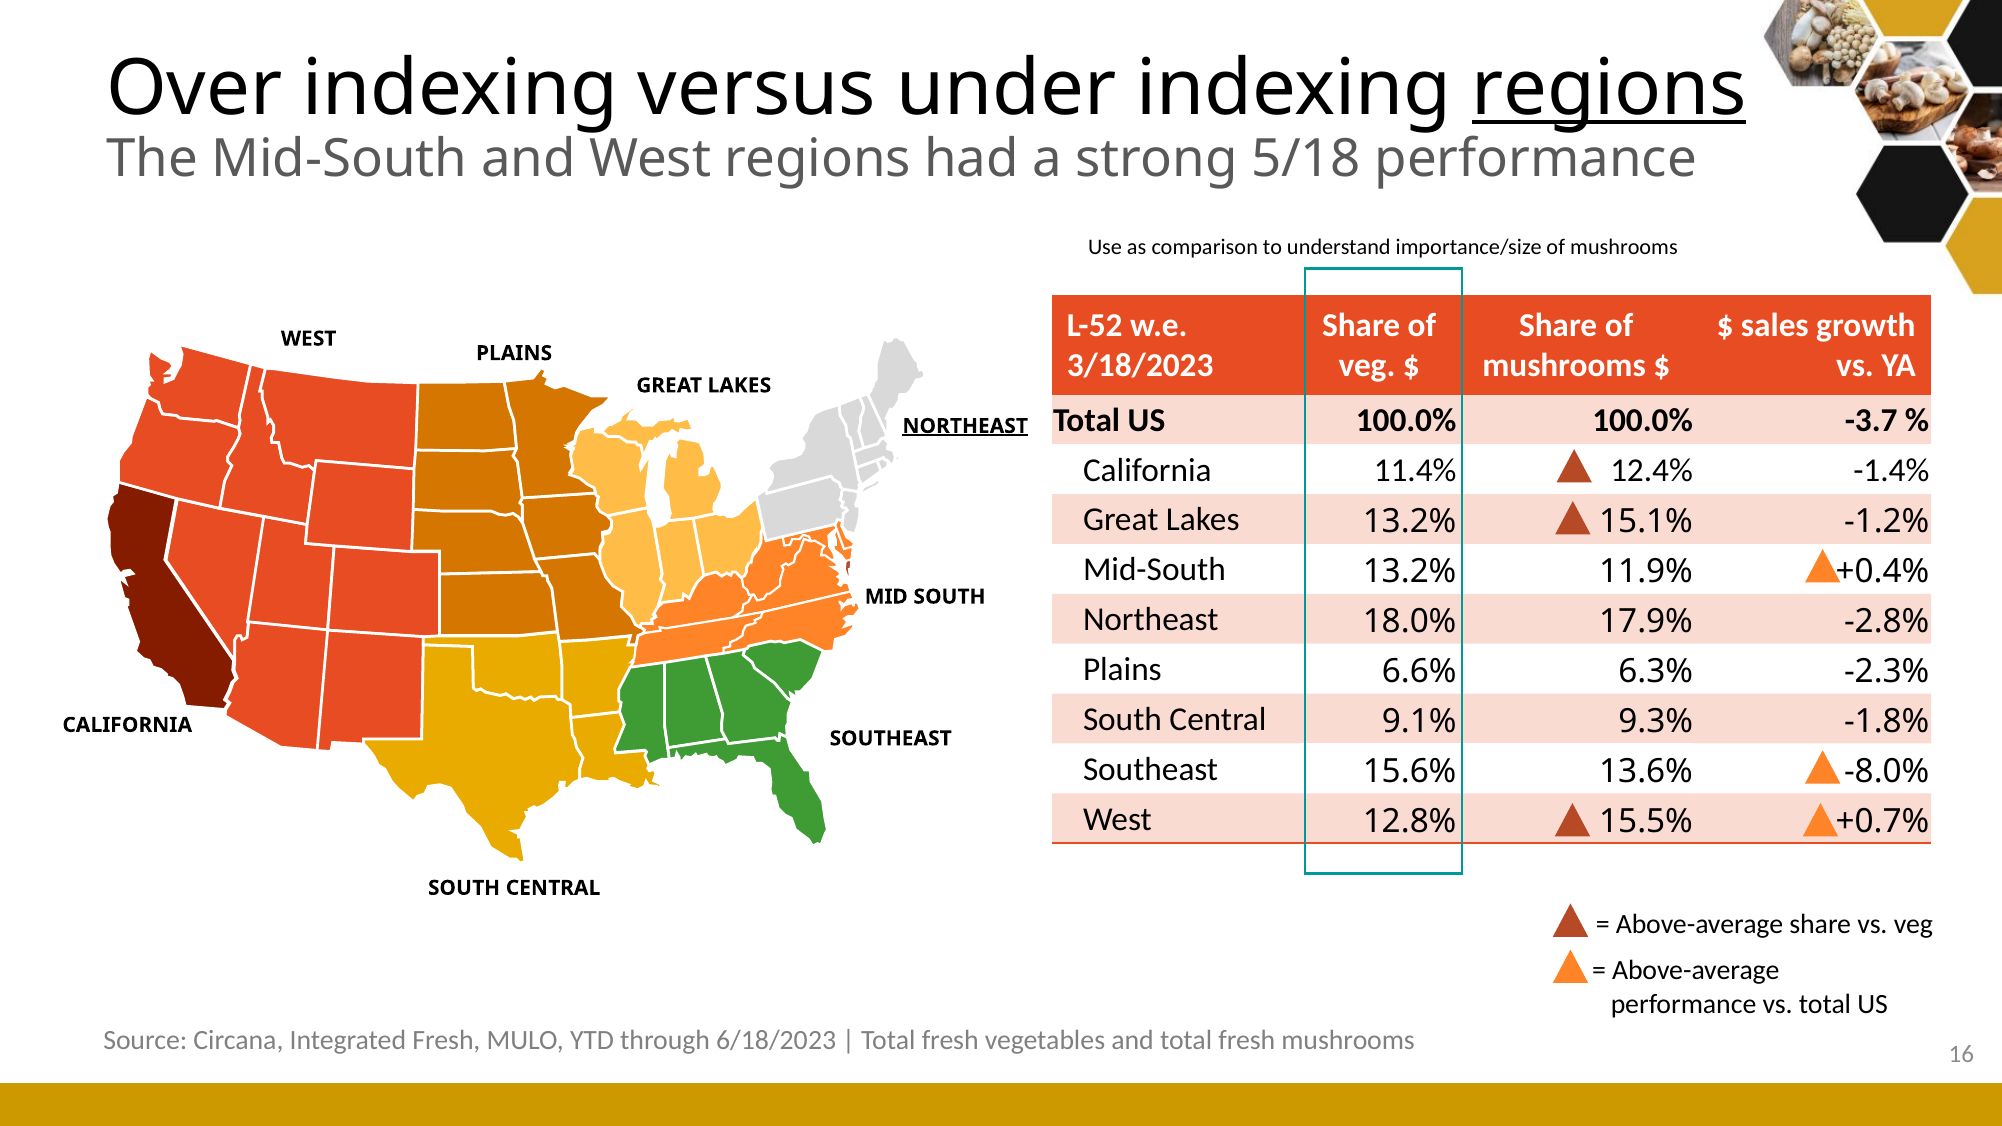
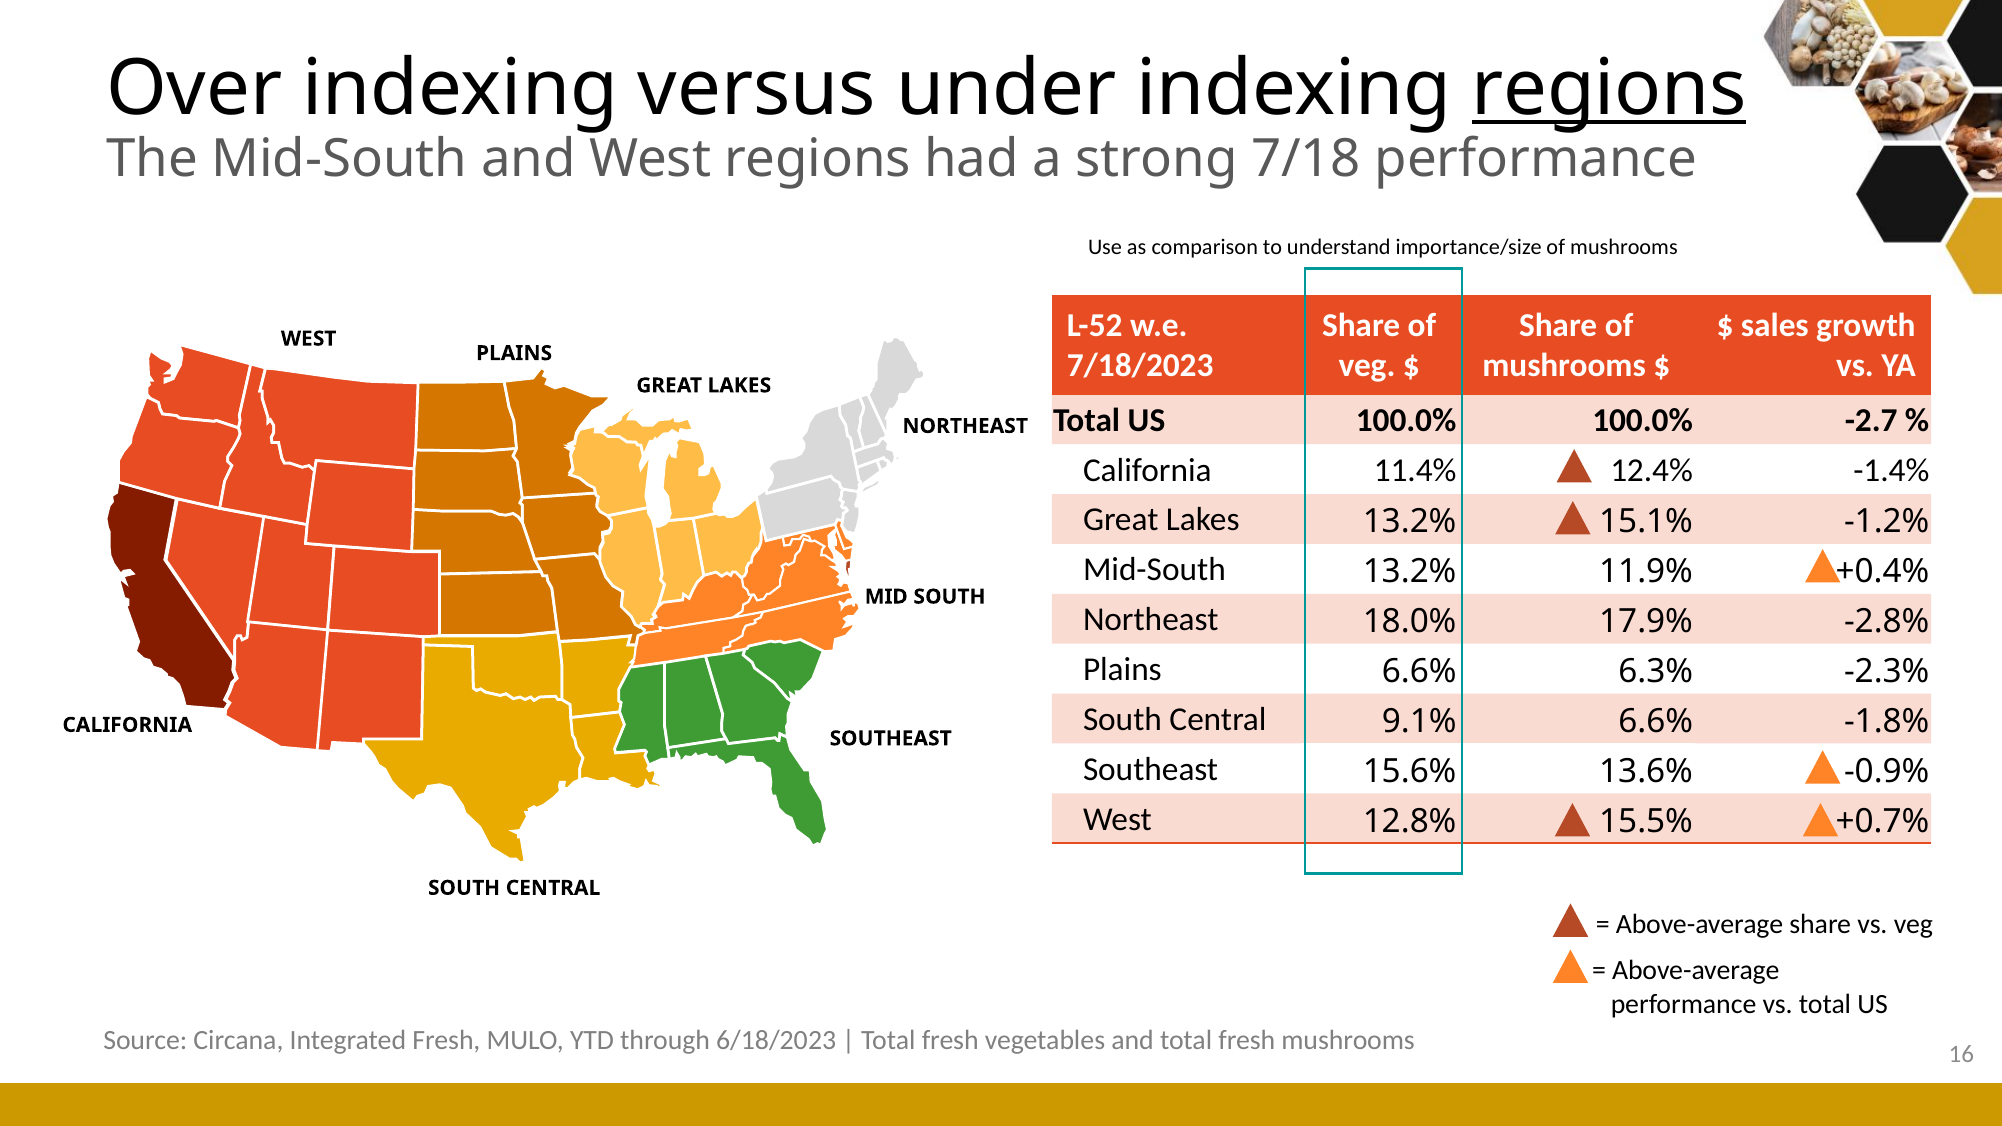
5/18: 5/18 -> 7/18 (1306, 159)
3/18/2023: 3/18/2023 -> 7/18/2023 (1140, 366)
-3.7: -3.7 -> -2.7 (1871, 420)
NORTHEAST underline: present -> none (965, 426)
9.1% 9.3%: 9.3% -> 6.6% (1656, 721)
-8.0%: -8.0% -> -0.9% (1887, 771)
